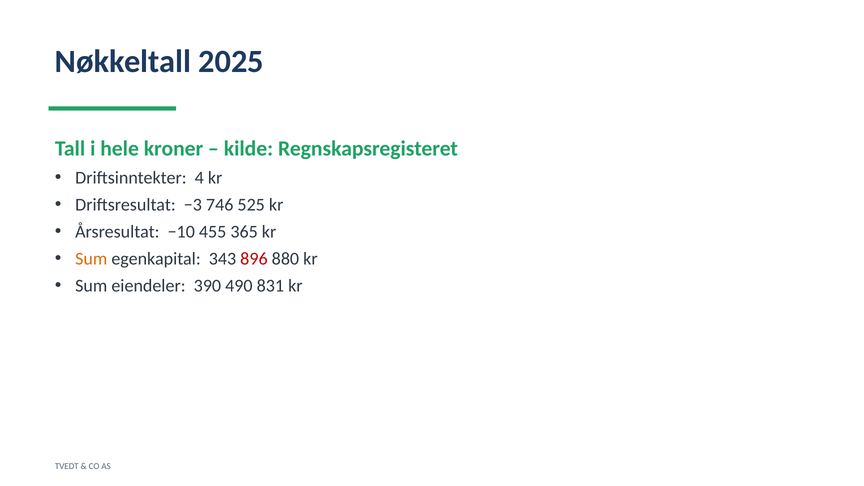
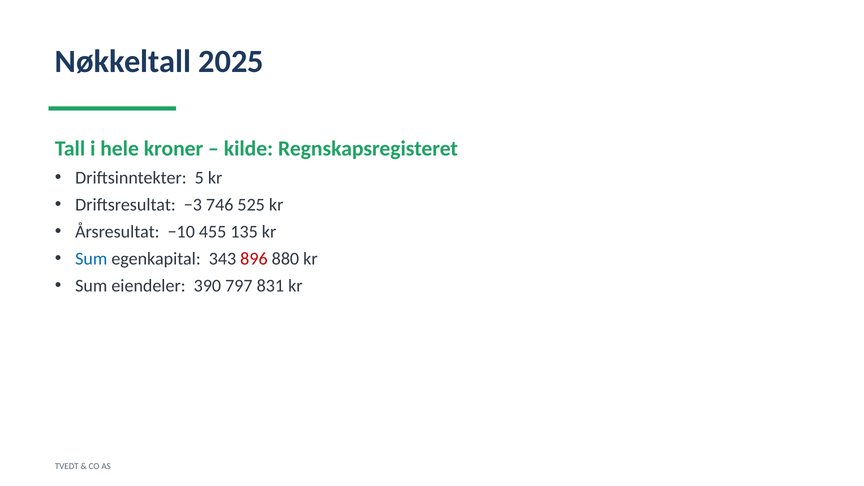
4: 4 -> 5 (199, 178)
365: 365 -> 135 (244, 232)
Sum colour: orange -> blue (91, 259)
490: 490 -> 797 (239, 286)
